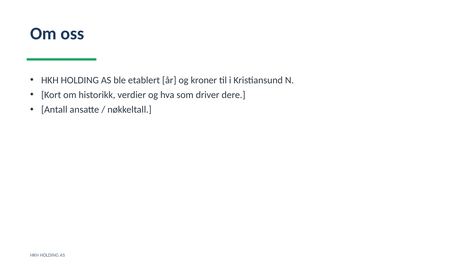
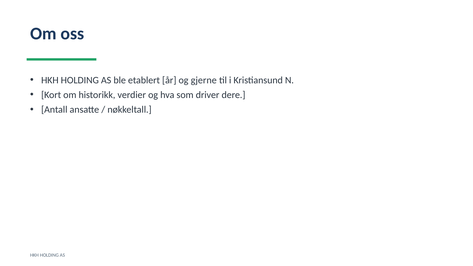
kroner: kroner -> gjerne (204, 80)
